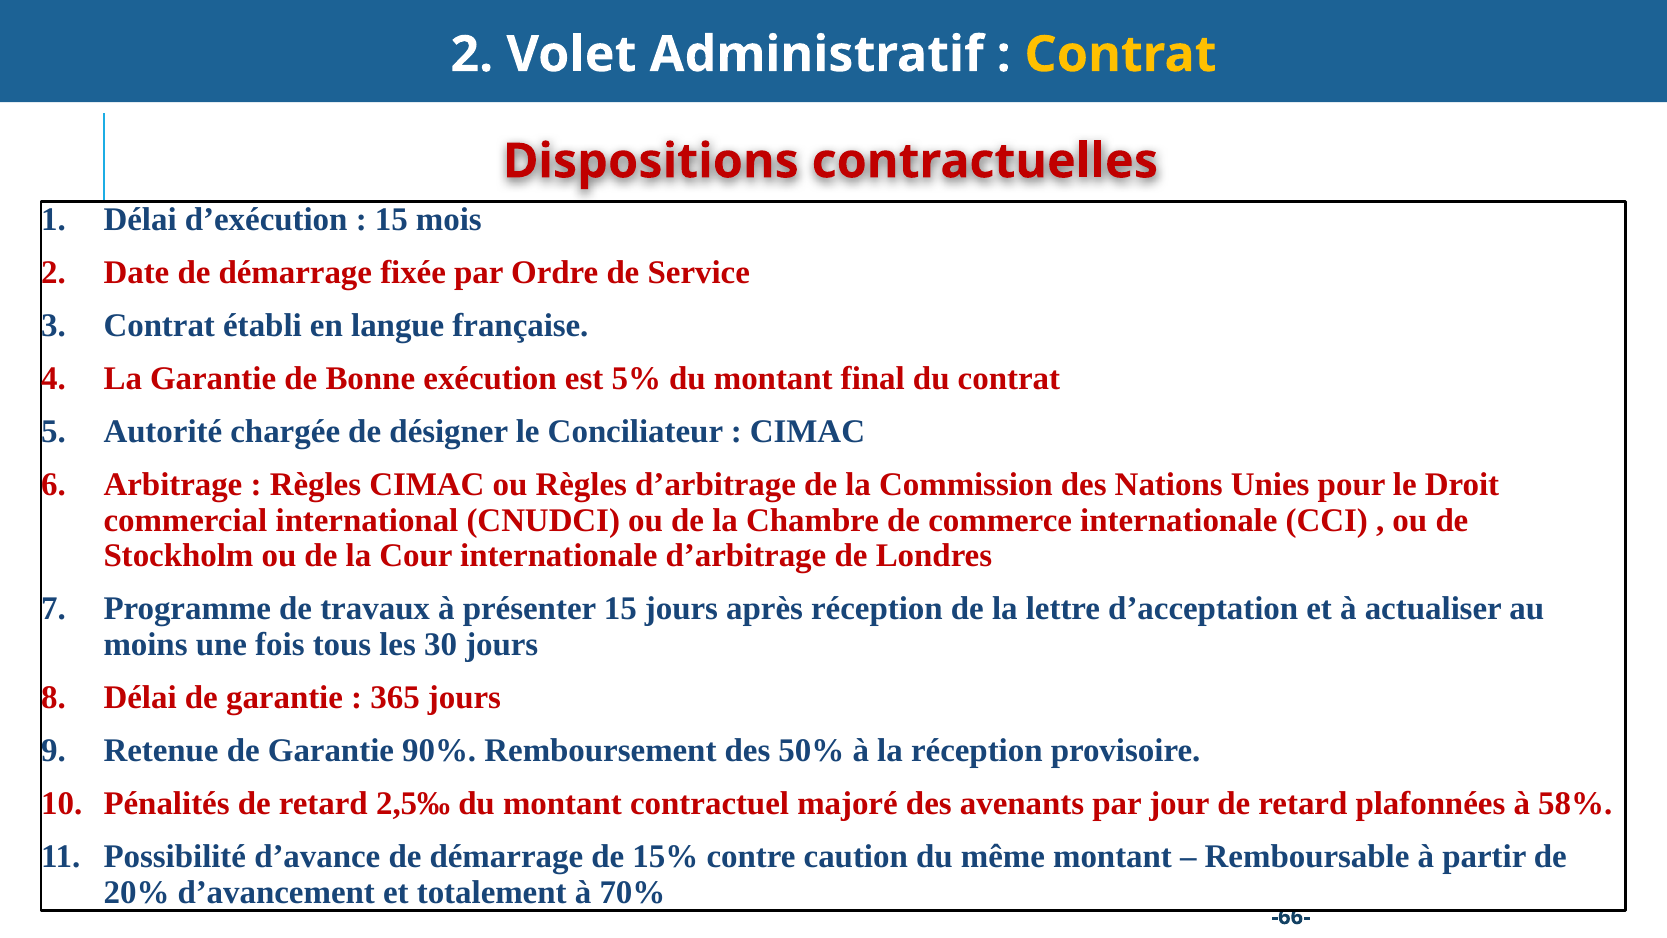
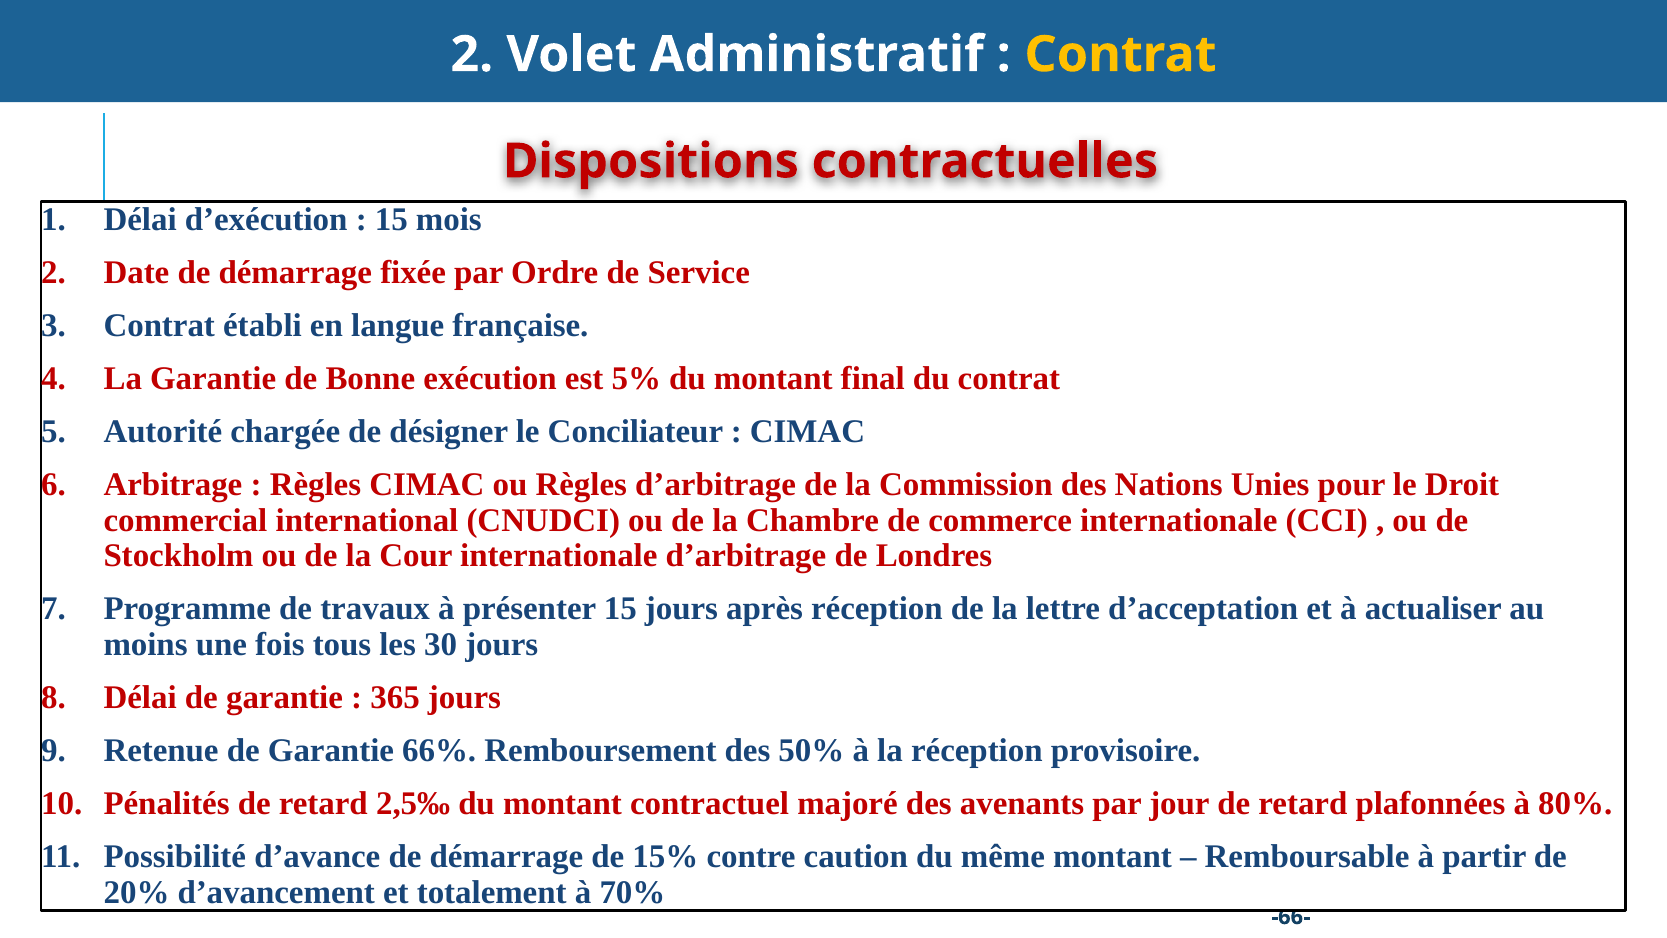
90%: 90% -> 66% (439, 750)
58%: 58% -> 80% (1575, 803)
